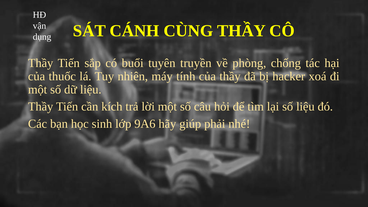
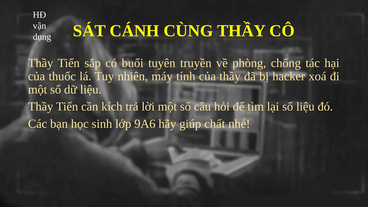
phải: phải -> chất (215, 124)
